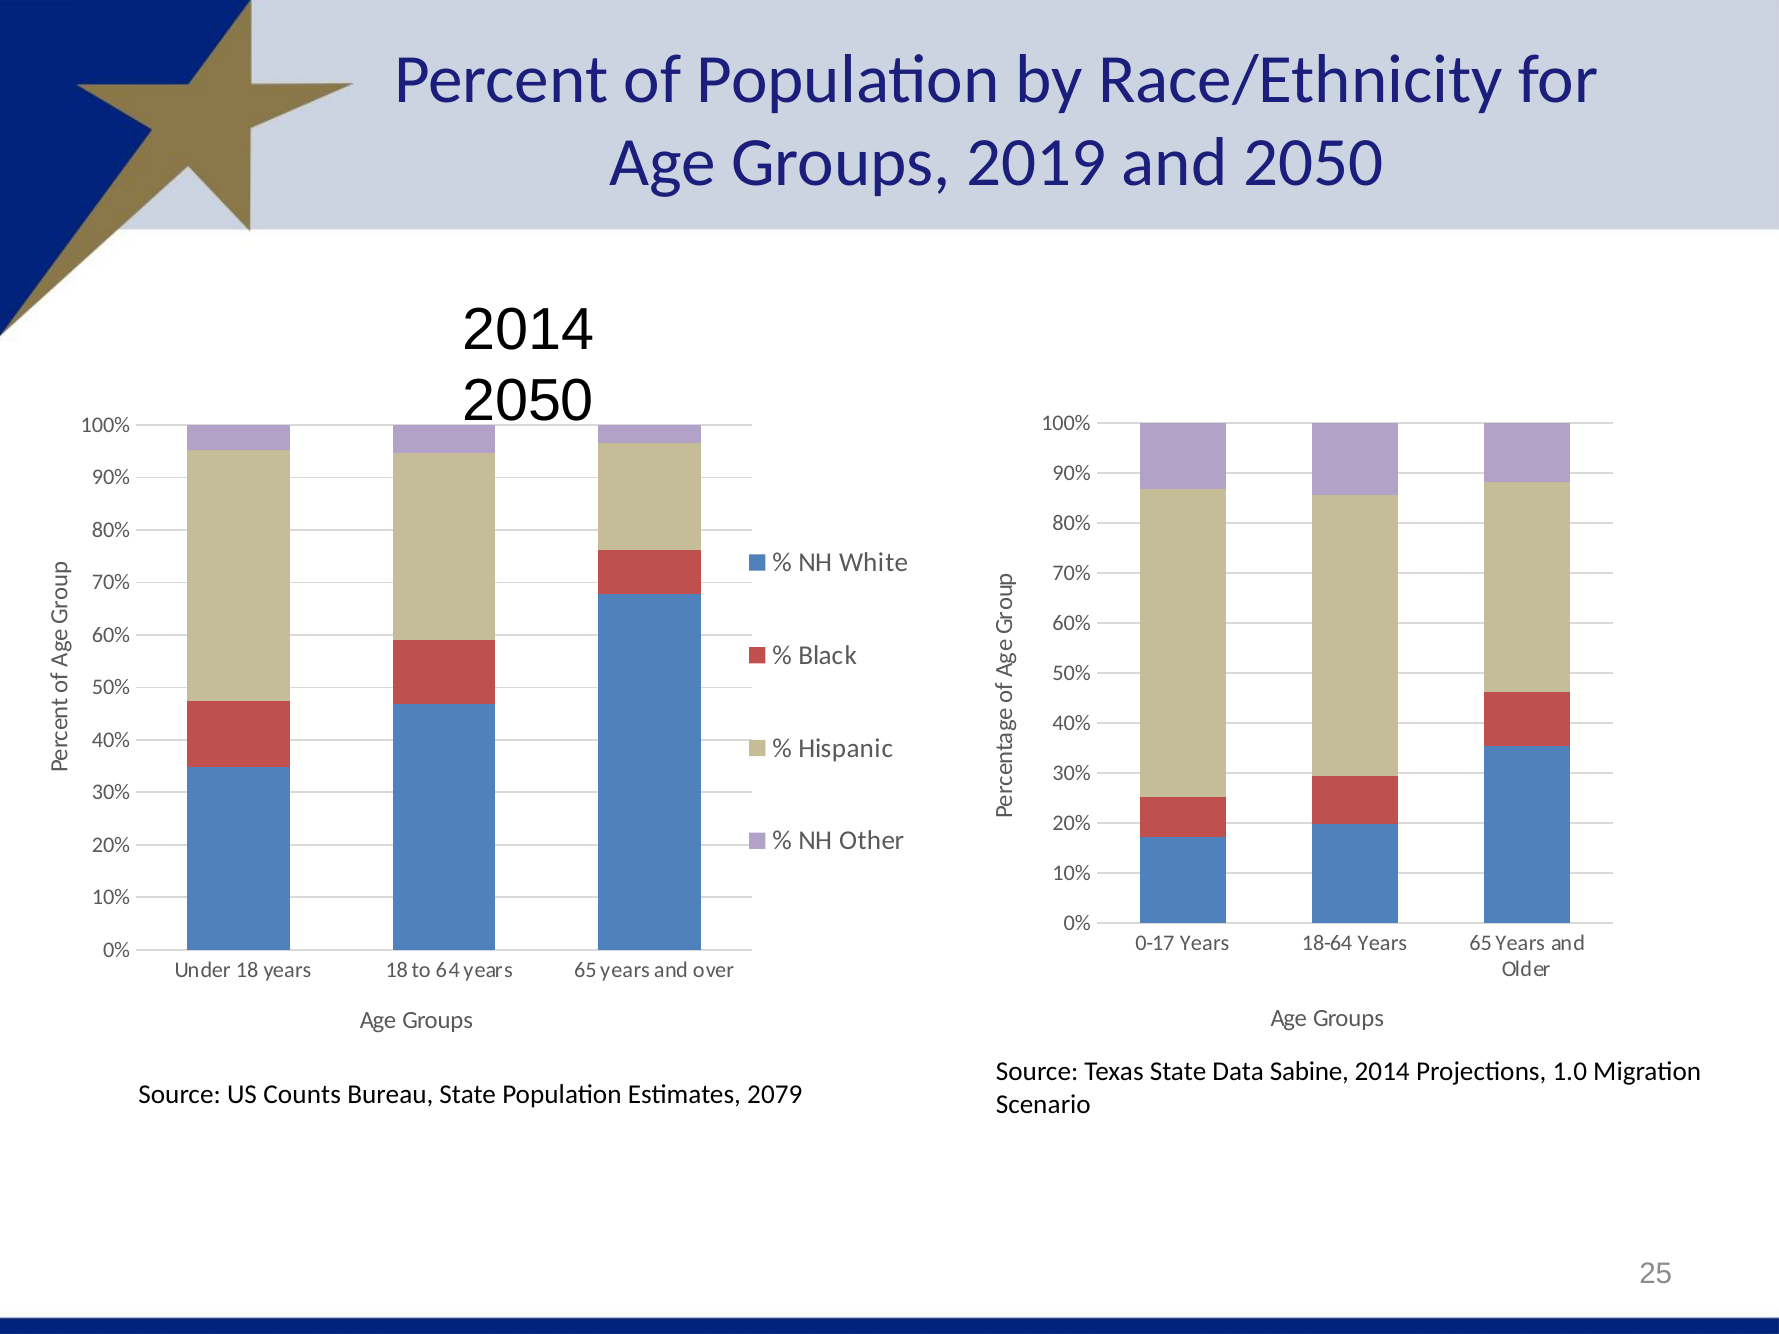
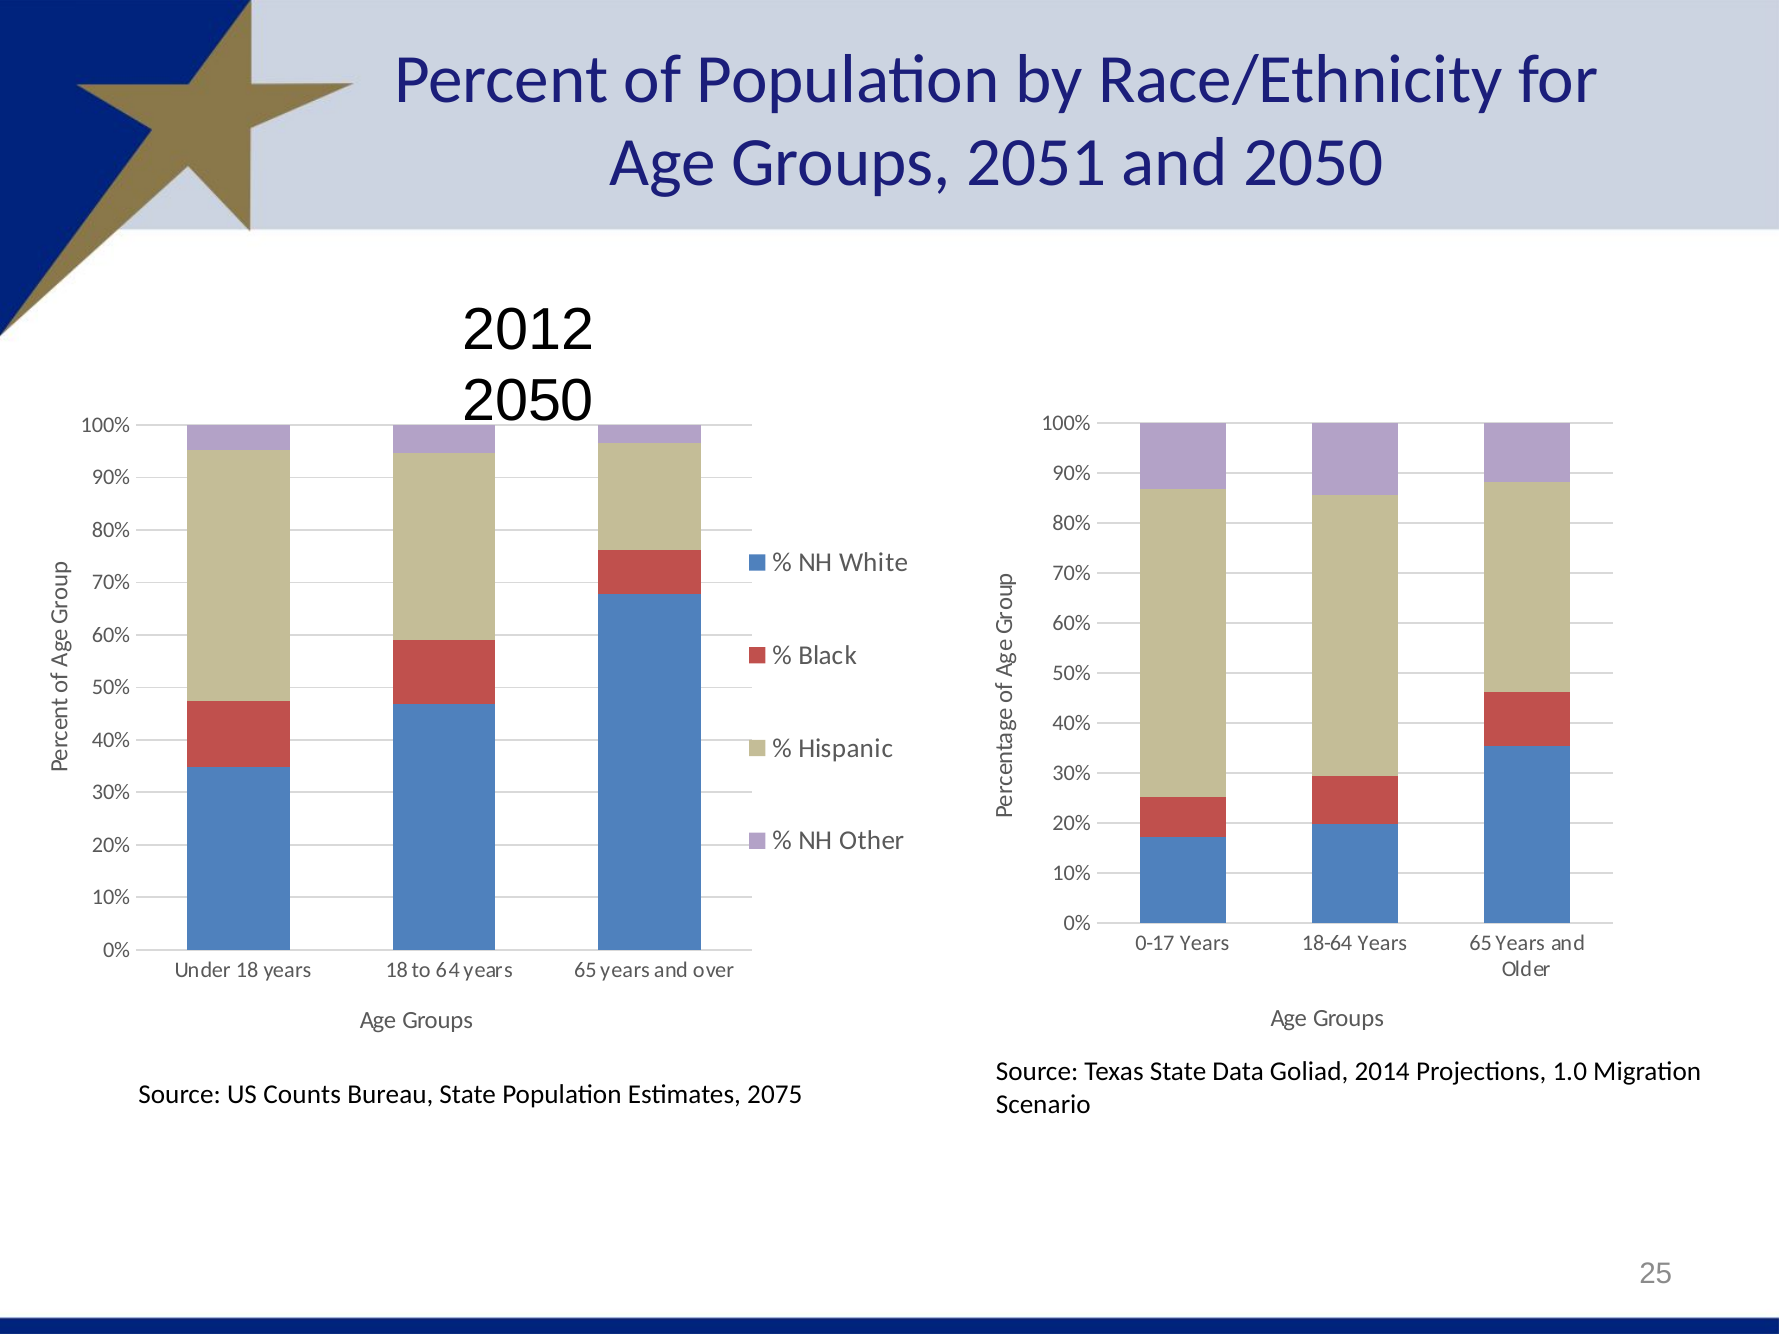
2019: 2019 -> 2051 (1036, 162)
2014: 2014 -> 2012 (528, 330)
Sabine: Sabine -> Goliad (1309, 1072)
2079: 2079 -> 2075 (775, 1094)
